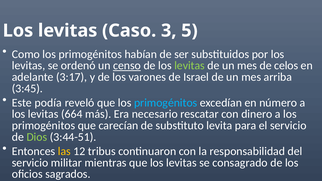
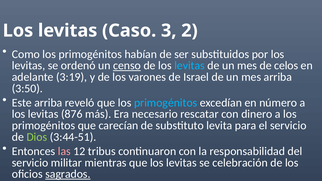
5: 5 -> 2 (189, 31)
levitas colour: light green -> light blue (190, 66)
3:17: 3:17 -> 3:19 (72, 77)
3:45: 3:45 -> 3:50 (27, 89)
Este podía: podía -> arriba (48, 103)
664: 664 -> 876 (72, 114)
las colour: yellow -> pink (64, 151)
consagrado: consagrado -> celebración (240, 163)
sagrados underline: none -> present (68, 174)
